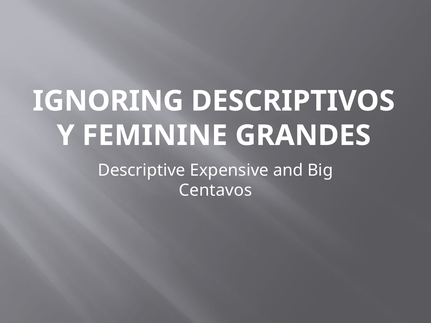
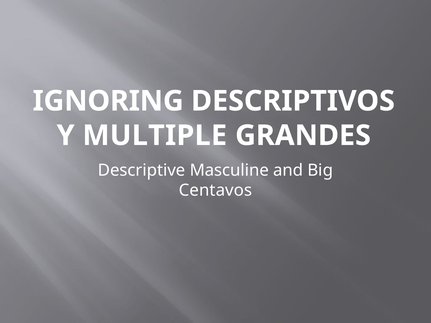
FEMININE: FEMININE -> MULTIPLE (155, 136)
Expensive: Expensive -> Masculine (229, 170)
